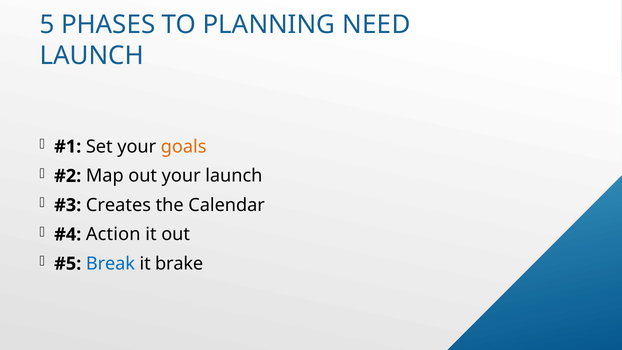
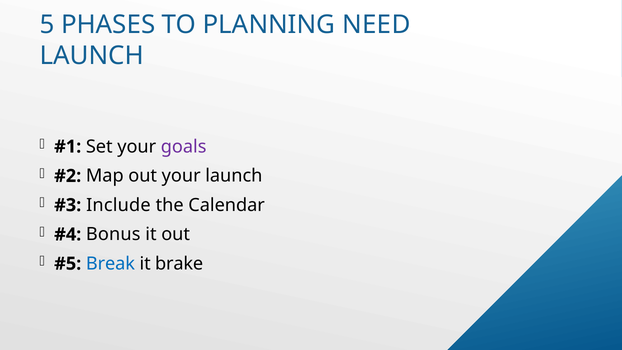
goals colour: orange -> purple (184, 147)
Creates: Creates -> Include (118, 205)
Action: Action -> Bonus (113, 234)
